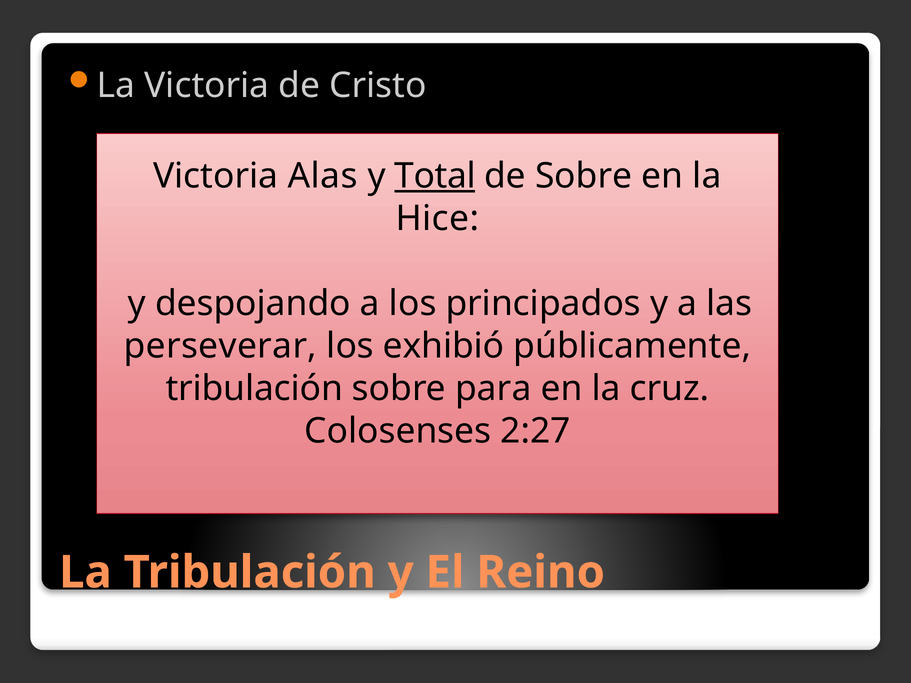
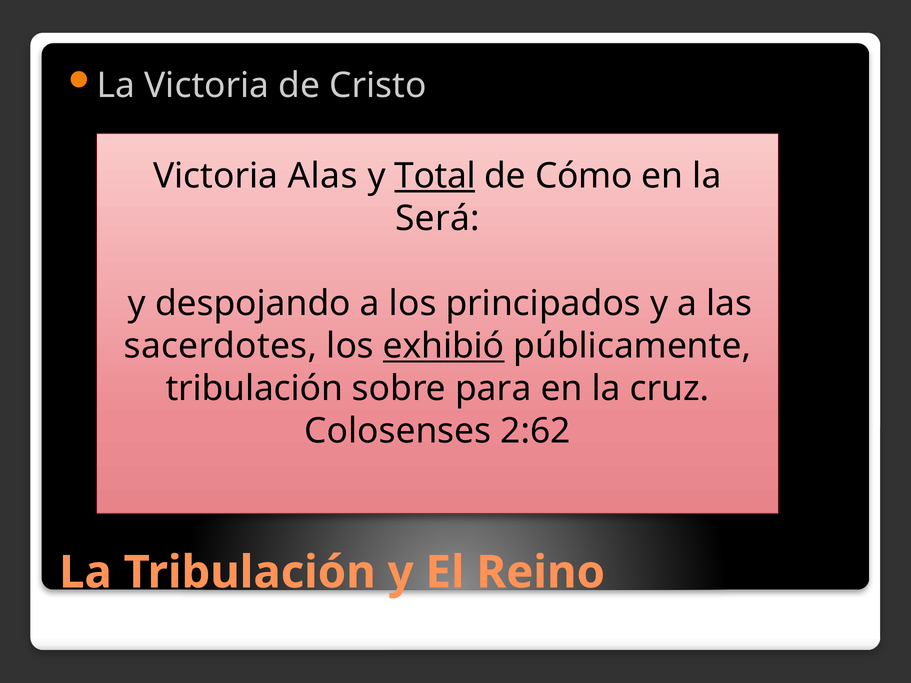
de Sobre: Sobre -> Cómo (584, 176)
Hice: Hice -> Será (437, 219)
perseverar: perseverar -> sacerdotes (220, 346)
exhibió underline: none -> present (444, 346)
2:27: 2:27 -> 2:62 (536, 431)
